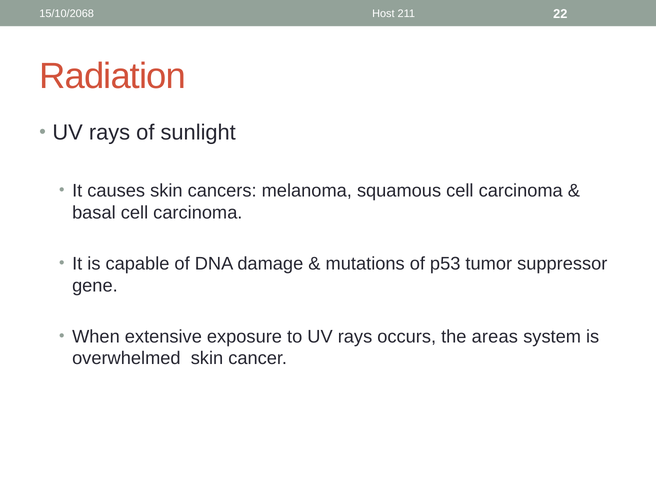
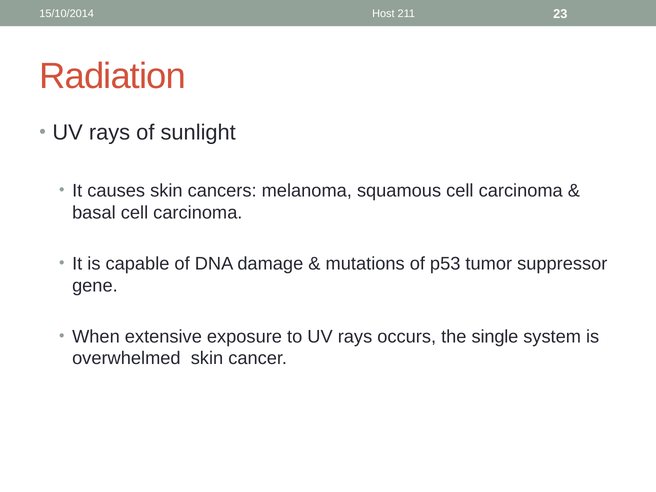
15/10/2068: 15/10/2068 -> 15/10/2014 (67, 14)
22: 22 -> 23 (560, 14)
areas: areas -> single (495, 337)
